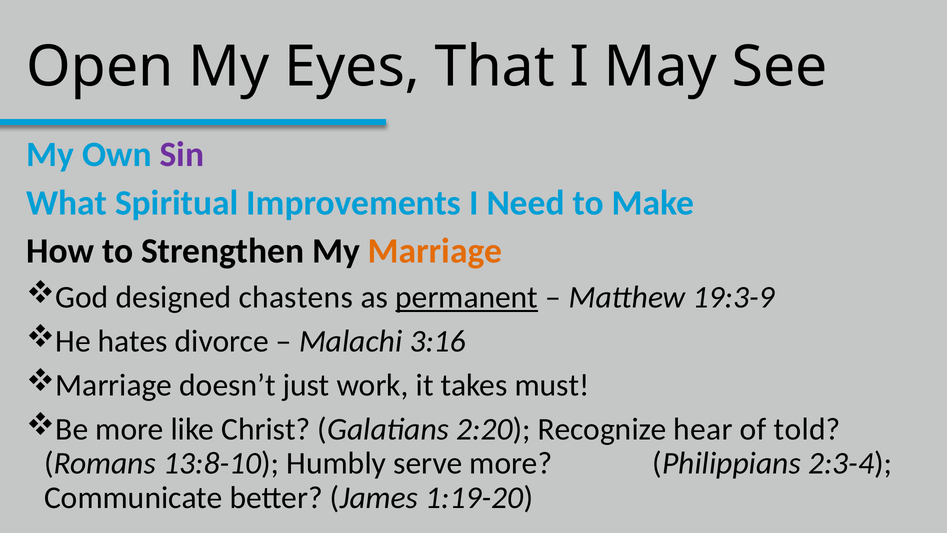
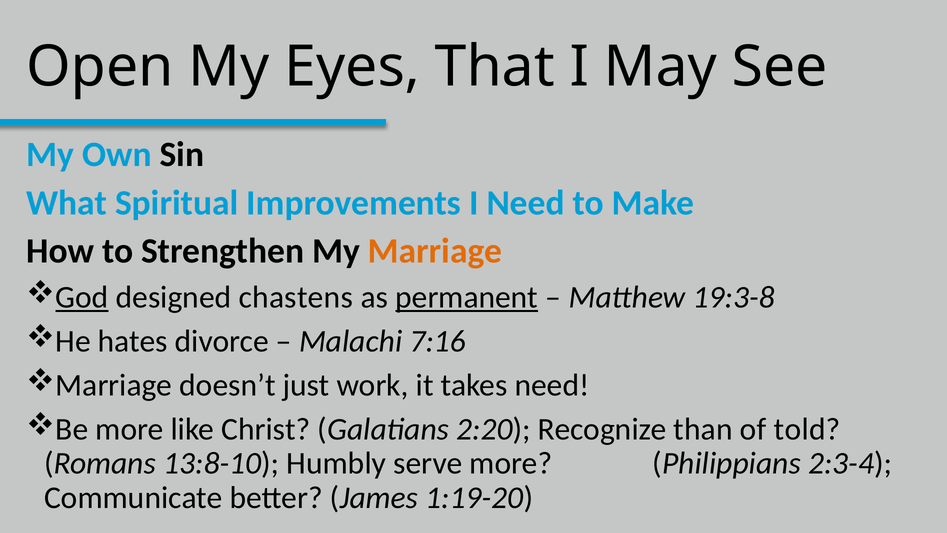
Sin colour: purple -> black (182, 155)
God underline: none -> present (82, 297)
19:3-9: 19:3-9 -> 19:3-8 (734, 297)
3:16: 3:16 -> 7:16 (438, 341)
takes must: must -> need (552, 385)
hear: hear -> than (703, 429)
